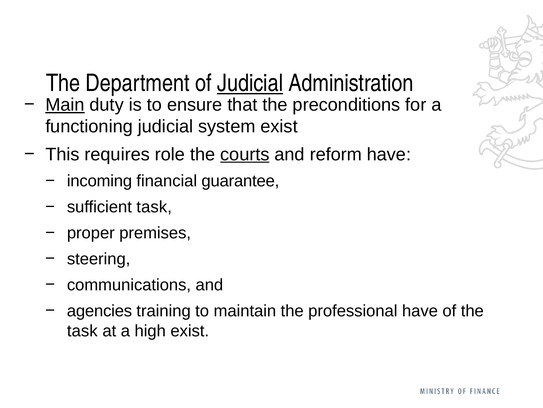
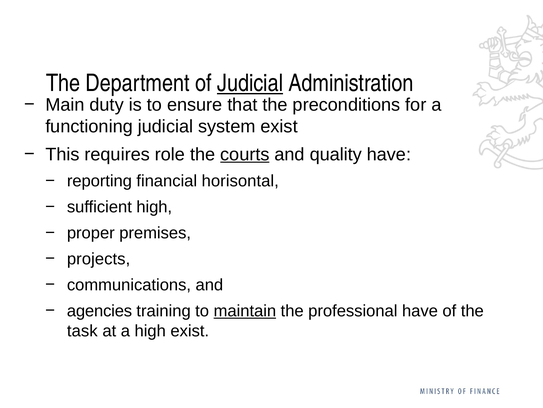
Main underline: present -> none (65, 105)
reform: reform -> quality (336, 154)
incoming: incoming -> reporting (99, 181)
guarantee: guarantee -> horisontal (240, 181)
sufficient task: task -> high (154, 207)
steering: steering -> projects (99, 259)
maintain underline: none -> present (245, 310)
